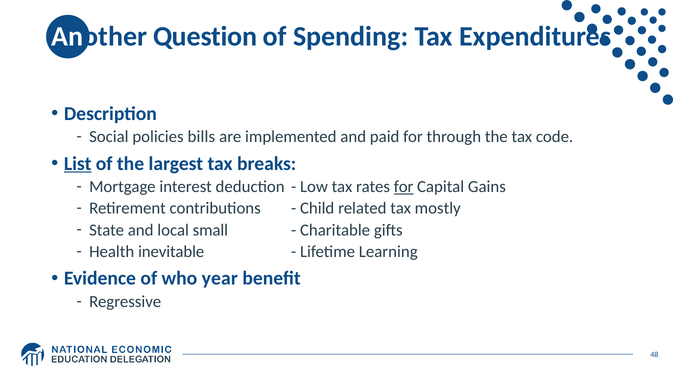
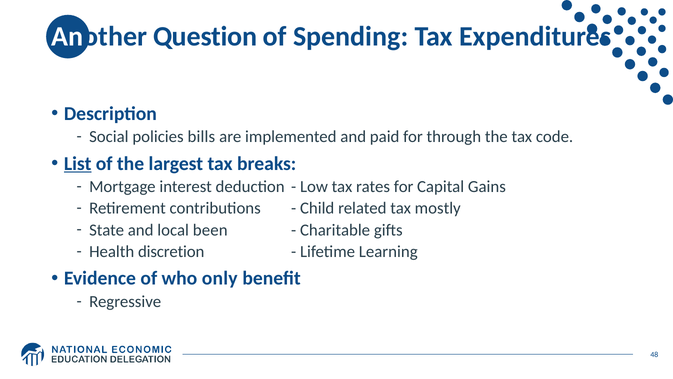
for underline: present -> none (404, 187)
small: small -> been (210, 230)
inevitable: inevitable -> discretion (171, 252)
year: year -> only (220, 278)
